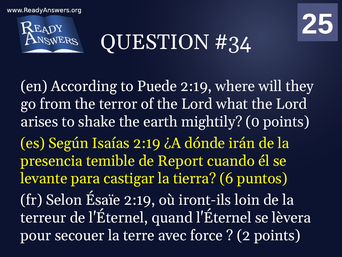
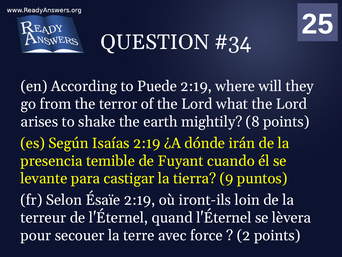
0: 0 -> 8 (253, 122)
Report: Report -> Fuyant (181, 161)
6: 6 -> 9 (227, 178)
